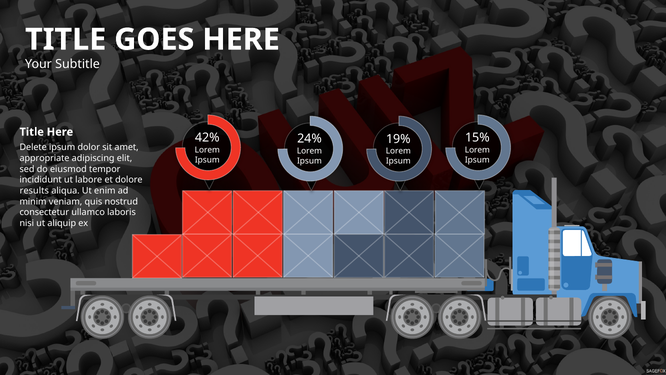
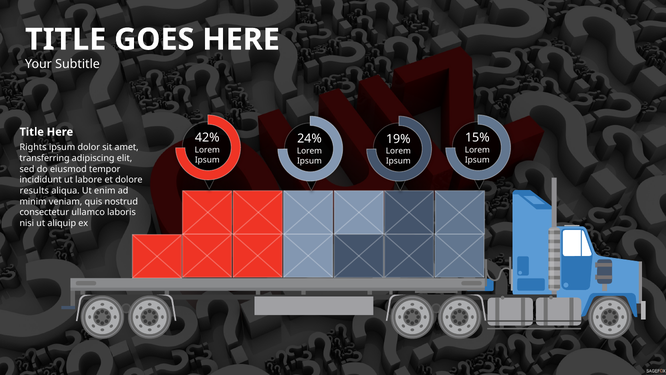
Delete: Delete -> Rights (33, 147)
appropriate: appropriate -> transferring (45, 158)
